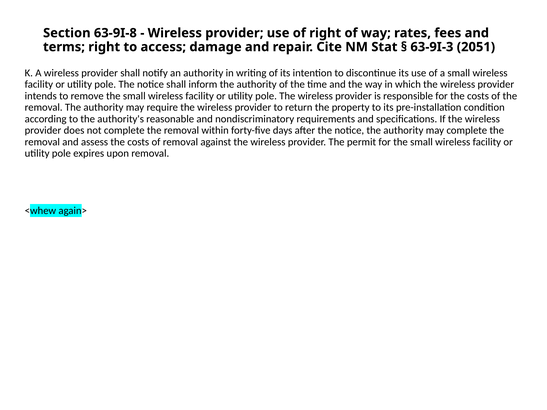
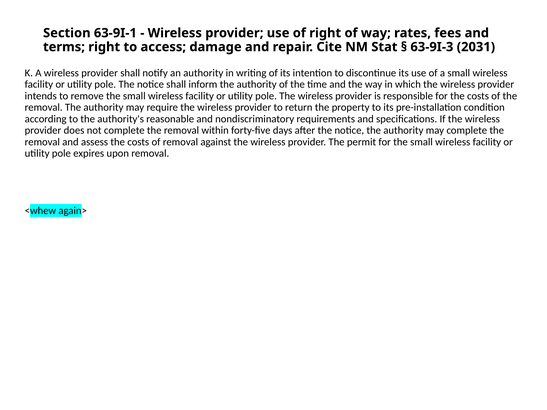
63-9I-8: 63-9I-8 -> 63-9I-1 (115, 33)
2051: 2051 -> 2031 (476, 47)
